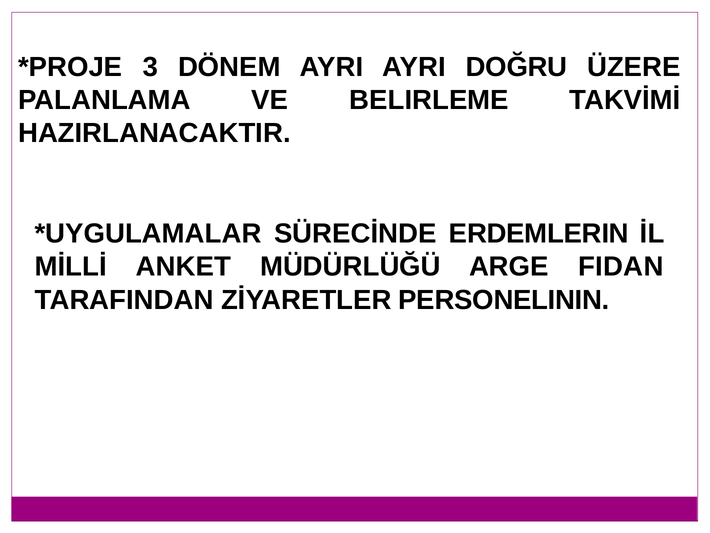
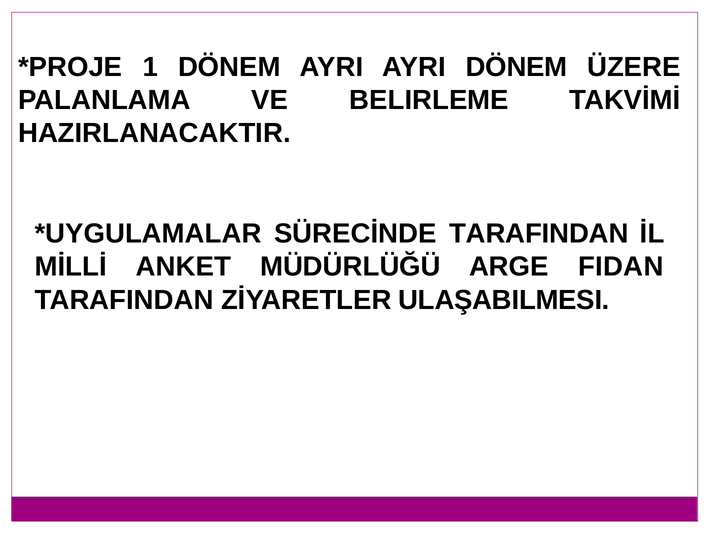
3: 3 -> 1 (150, 67)
AYRI DOĞRU: DOĞRU -> DÖNEM (517, 67)
SÜRECİNDE ERDEMLERIN: ERDEMLERIN -> TARAFINDAN (539, 233)
PERSONELININ: PERSONELININ -> ULAŞABILMESI (504, 300)
